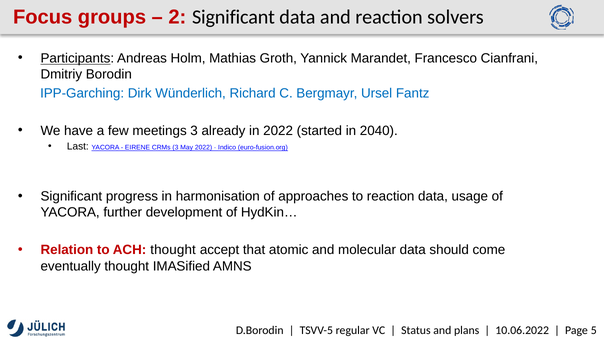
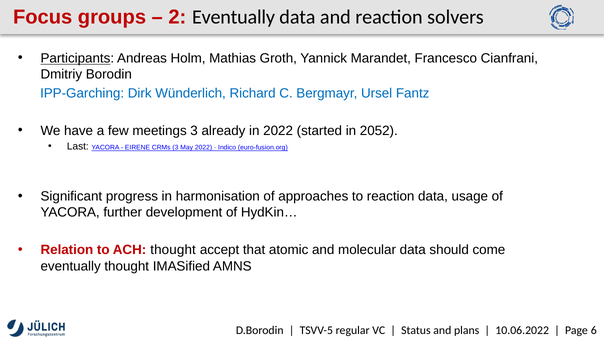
2 Significant: Significant -> Eventually (234, 17)
2040: 2040 -> 2052 (379, 131)
5: 5 -> 6 (594, 330)
